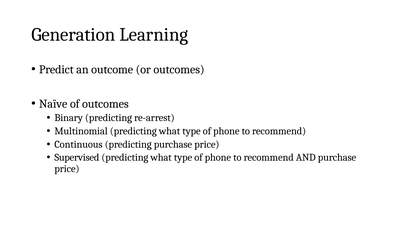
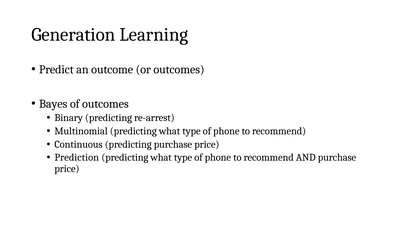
Naïve: Naïve -> Bayes (53, 104)
Supervised: Supervised -> Prediction (77, 158)
